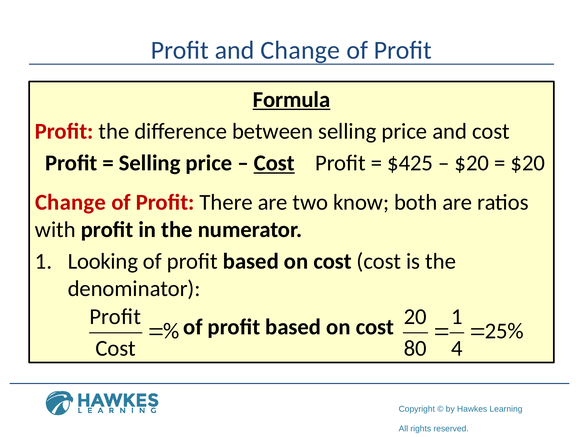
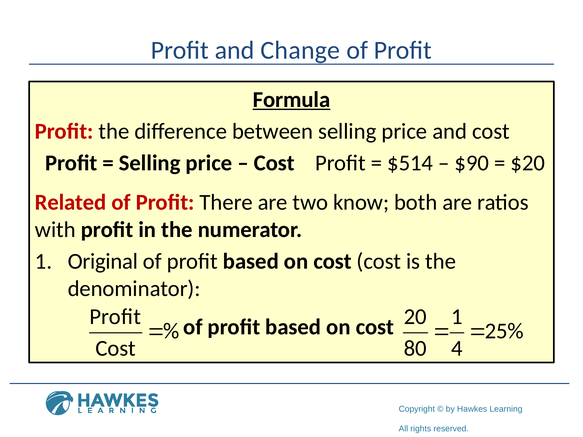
Cost underline: present -> none (274, 163)
$425: $425 -> $514 (410, 163)
$20: $20 -> $90 (472, 163)
Change: Change -> Related (71, 203)
Looking: Looking -> Original (103, 262)
